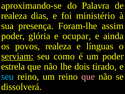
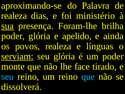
sua underline: none -> present (7, 26)
assim: assim -> brilha (113, 26)
ocupar: ocupar -> apelido (77, 36)
seu como: como -> glória (64, 56)
estrela: estrela -> monte (13, 66)
dois: dois -> face (82, 66)
que colour: pink -> light blue (88, 76)
